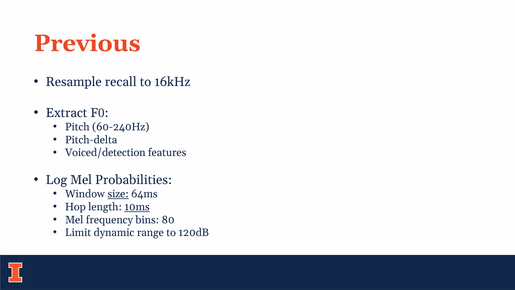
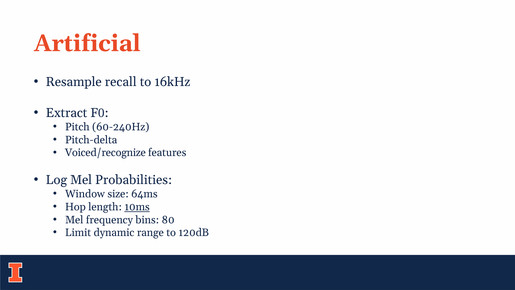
Previous: Previous -> Artificial (87, 43)
Voiced/detection: Voiced/detection -> Voiced/recognize (105, 153)
size underline: present -> none (118, 194)
